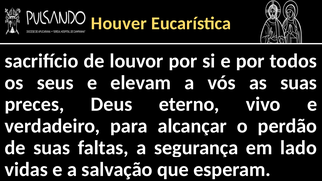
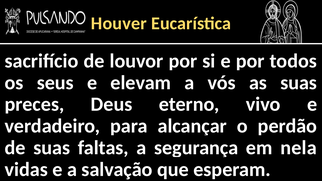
lado: lado -> nela (298, 148)
